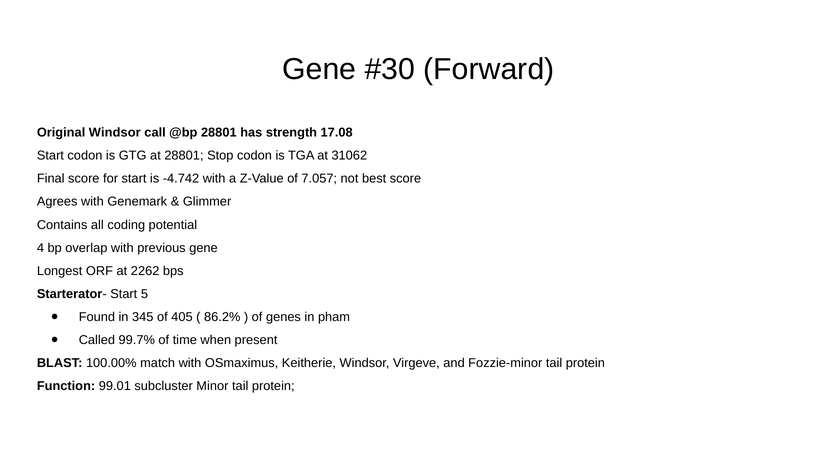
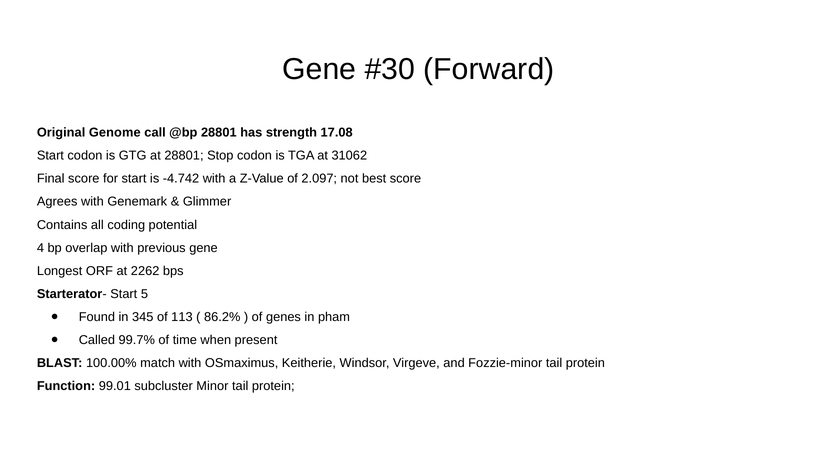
Original Windsor: Windsor -> Genome (115, 133)
7.057: 7.057 -> 2.097 (319, 179)
405: 405 -> 113 (182, 317)
